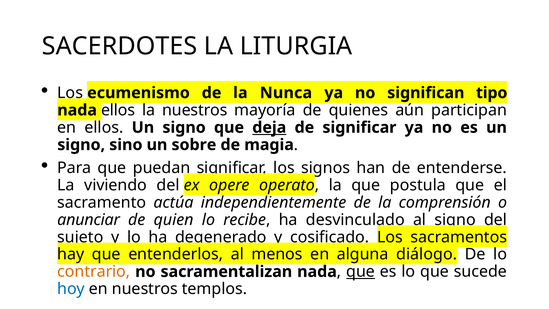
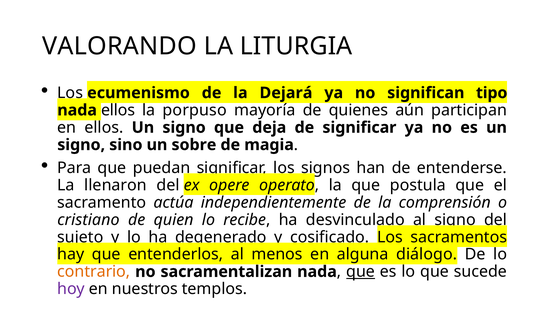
SACERDOTES: SACERDOTES -> VALORANDO (119, 46)
Nunca: Nunca -> Dejará (286, 93)
la nuestros: nuestros -> porpuso (195, 110)
deja underline: present -> none (269, 127)
viviendo: viviendo -> llenaron (116, 185)
anunciar: anunciar -> cristiano (88, 220)
hoy colour: blue -> purple (71, 289)
